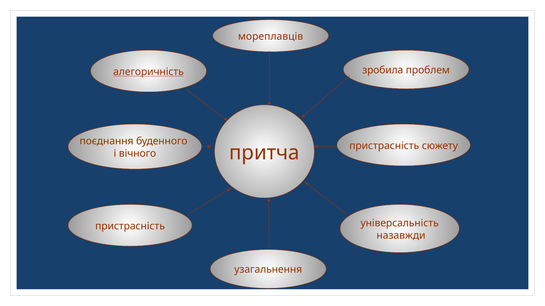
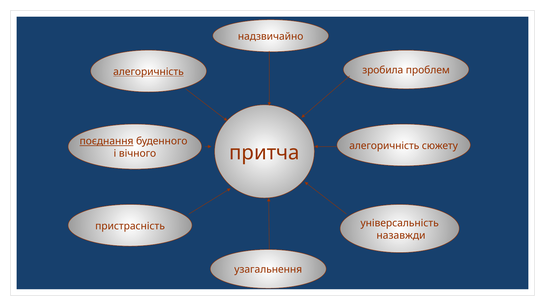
мореплавців: мореплавців -> надзвичайно (271, 36)
поєднання underline: none -> present (107, 141)
пристрасність: пристрасність -> алегоричність (384, 146)
